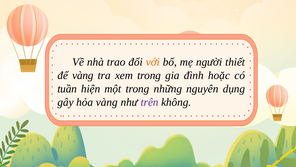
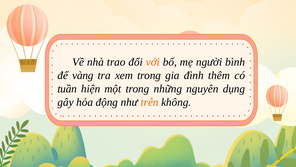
thiết: thiết -> bình (235, 62)
hoặc: hoặc -> thêm (219, 75)
hỏa vàng: vàng -> động (107, 102)
trên colour: purple -> orange (150, 102)
